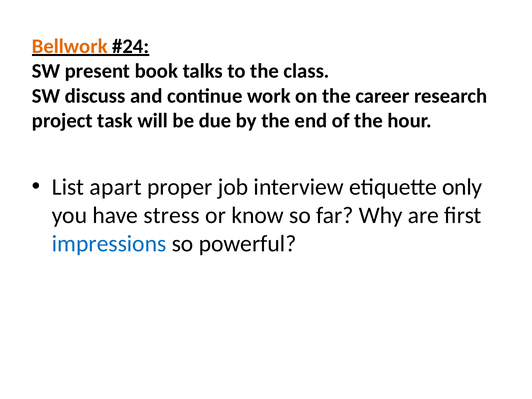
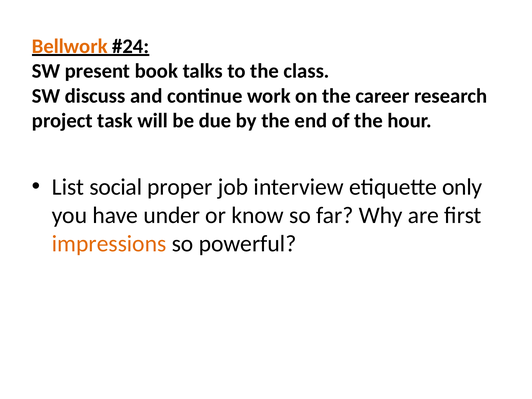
apart: apart -> social (116, 187)
stress: stress -> under (172, 215)
impressions colour: blue -> orange (109, 244)
